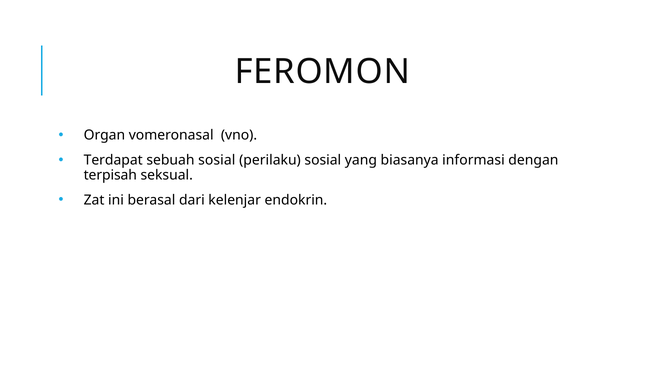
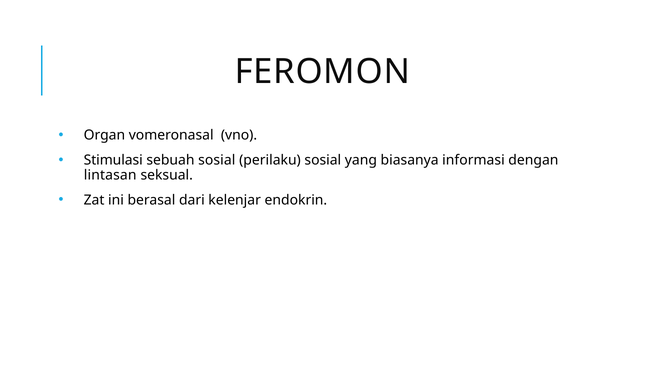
Terdapat: Terdapat -> Stimulasi (113, 160)
terpisah: terpisah -> lintasan (110, 175)
